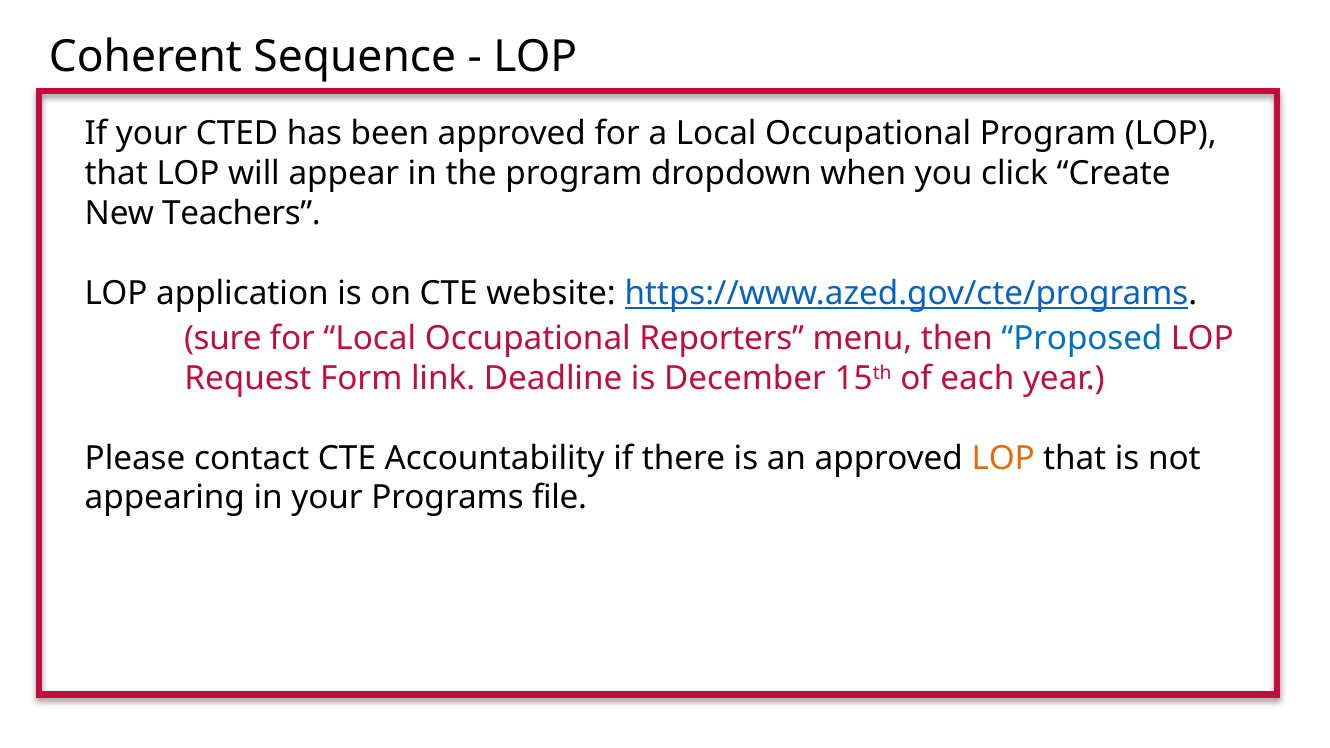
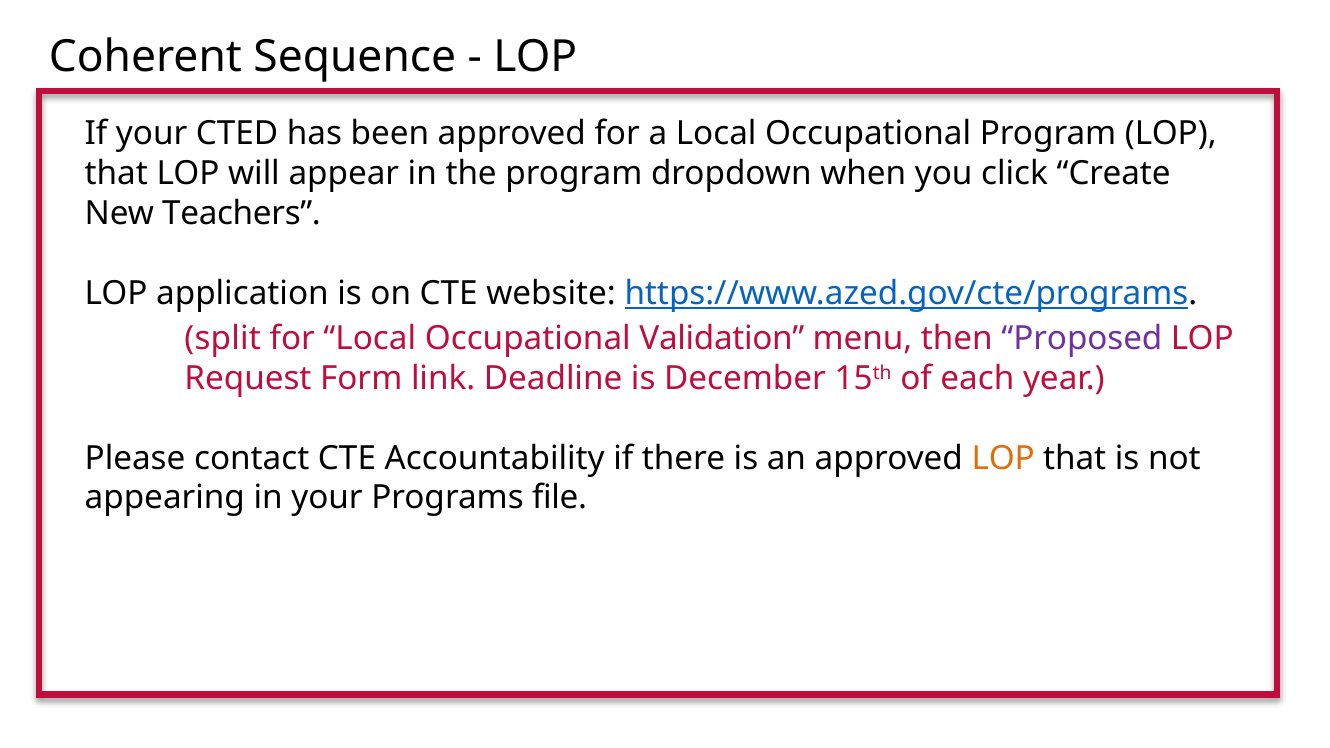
sure: sure -> split (223, 338)
Reporters: Reporters -> Validation (722, 338)
Proposed colour: blue -> purple (1082, 338)
